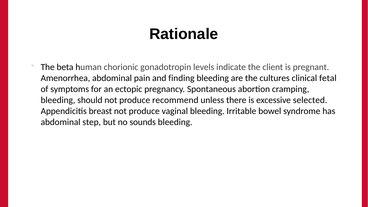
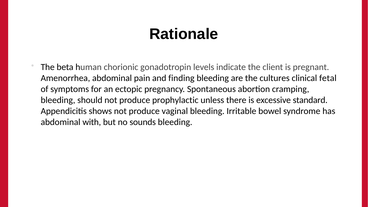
recommend: recommend -> prophylactic (175, 100)
selected: selected -> standard (310, 100)
breast: breast -> shows (100, 111)
step: step -> with (92, 122)
